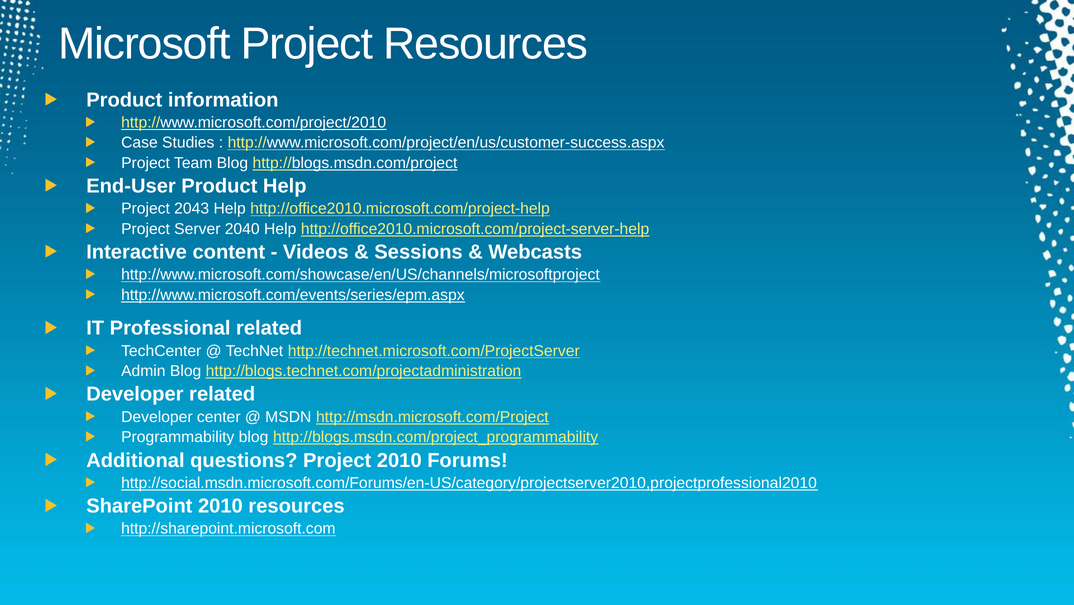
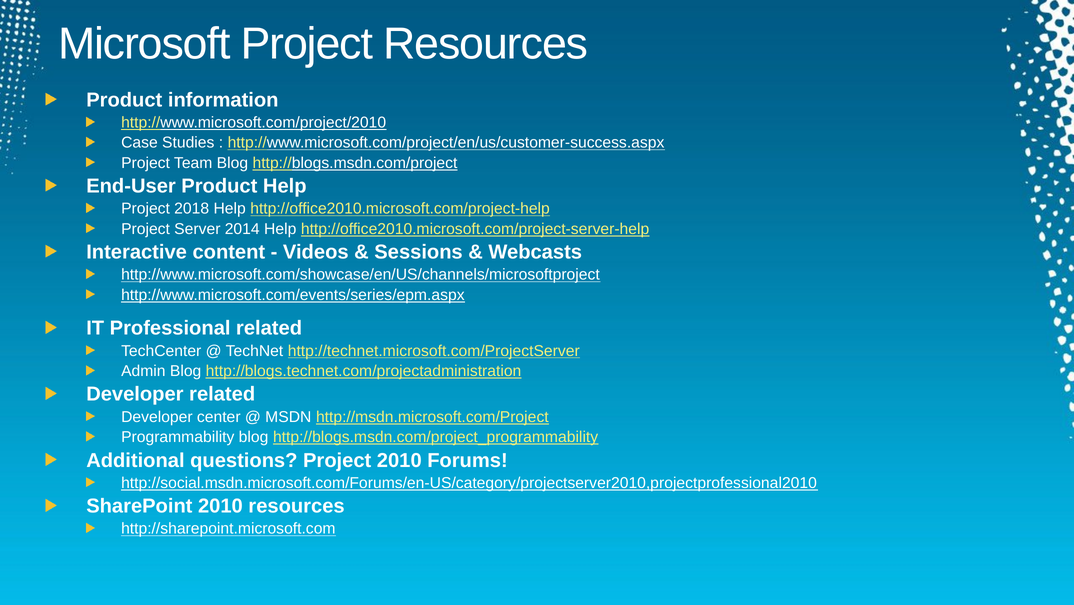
2043: 2043 -> 2018 (192, 209)
2040: 2040 -> 2014 (242, 229)
